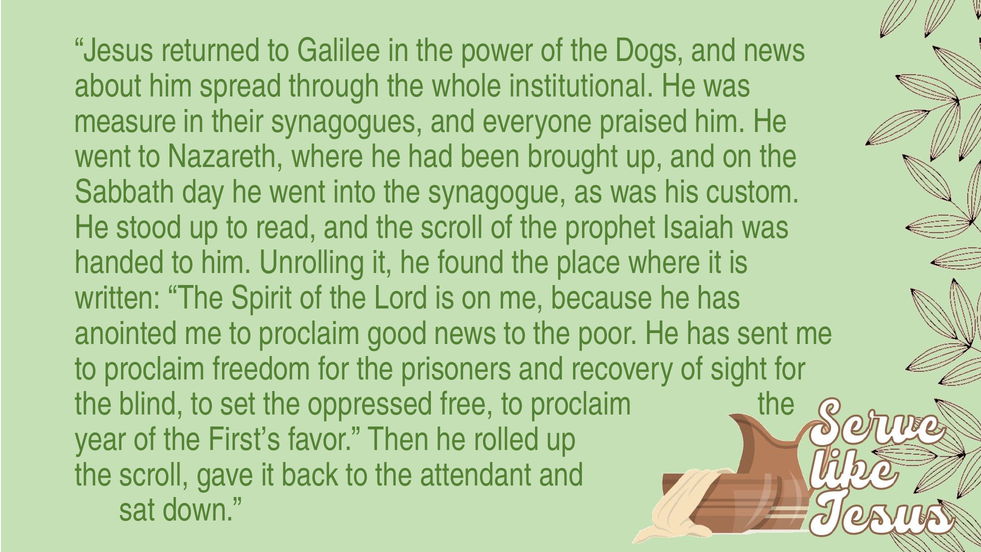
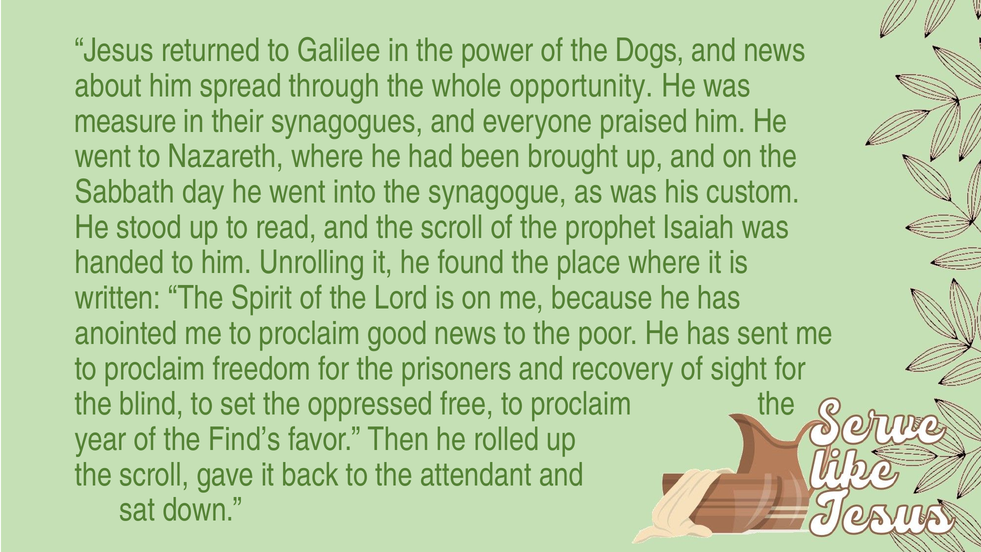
institutional: institutional -> opportunity (582, 86)
First’s: First’s -> Find’s (244, 439)
